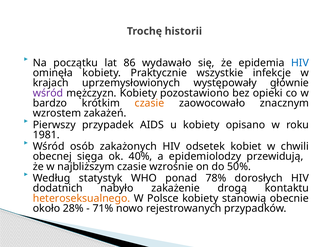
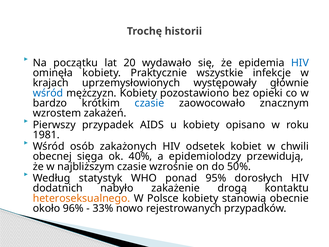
86: 86 -> 20 (130, 63)
wśród colour: purple -> blue (48, 93)
czasie colour: orange -> blue (150, 103)
78%: 78% -> 95% (216, 178)
28%: 28% -> 96% (73, 208)
71%: 71% -> 33% (103, 208)
